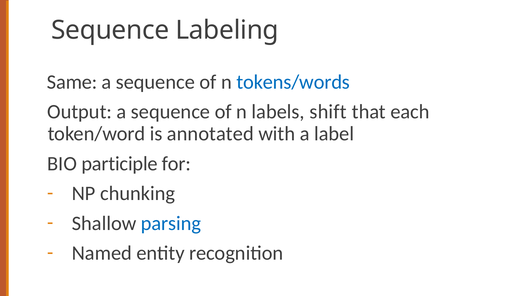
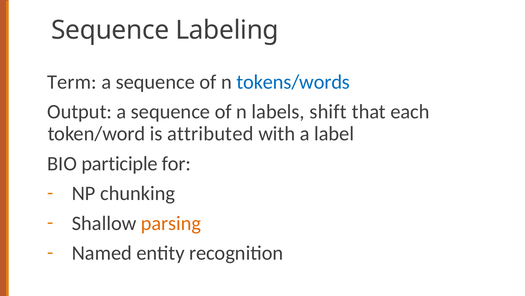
Same: Same -> Term (72, 82)
annotated: annotated -> attributed (210, 134)
parsing colour: blue -> orange (171, 223)
